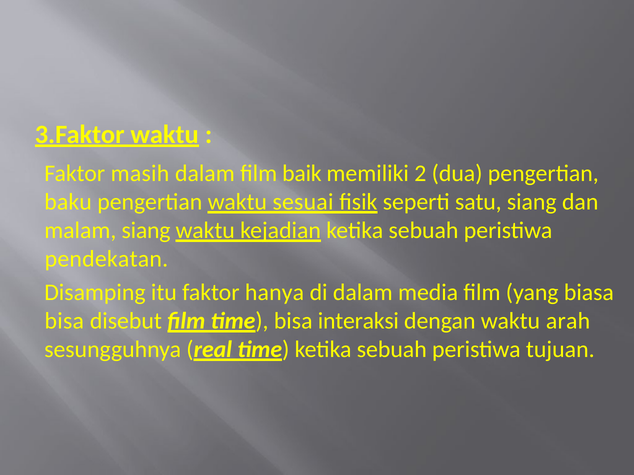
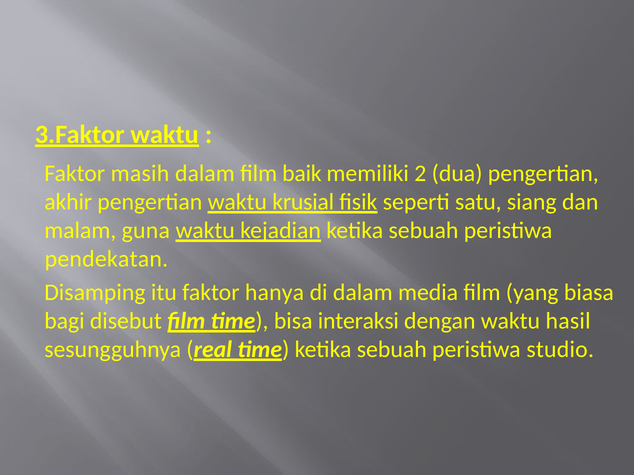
baku: baku -> akhir (68, 202)
sesuai: sesuai -> krusial (303, 202)
malam siang: siang -> guna (146, 231)
bisa: bisa -> bagi (64, 321)
arah: arah -> hasil (568, 321)
tujuan: tujuan -> studio (560, 350)
